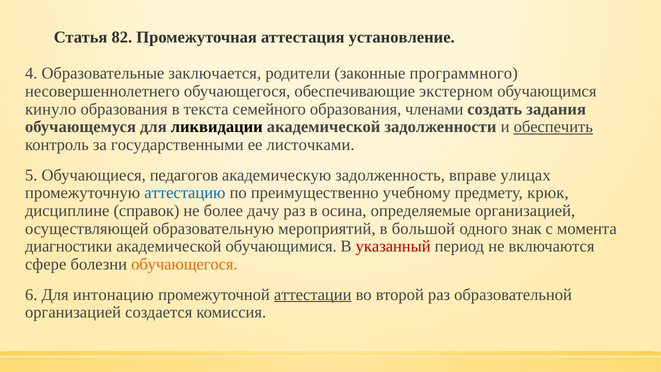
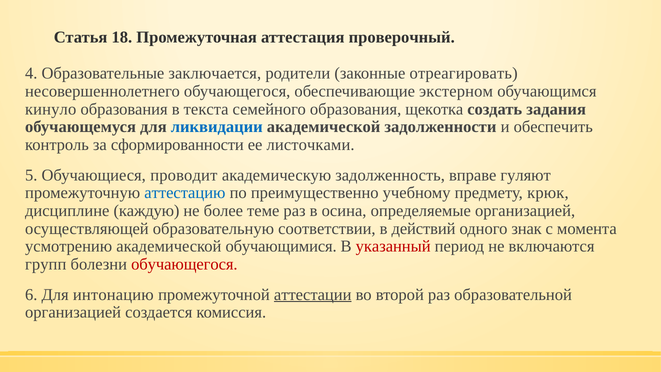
82: 82 -> 18 (122, 37)
установление: установление -> проверочный (402, 37)
программного: программного -> отреагировать (464, 73)
членами: членами -> щекотка (434, 109)
ликвидации colour: black -> blue (217, 127)
обеспечить underline: present -> none (553, 127)
государственными: государственными -> сформированности (177, 145)
педагогов: педагогов -> проводит (184, 175)
улицах: улицах -> гуляют (526, 175)
справок: справок -> каждую (146, 211)
дачу: дачу -> теме (263, 211)
мероприятий: мероприятий -> соответствии (327, 229)
большой: большой -> действий (424, 229)
диагностики: диагностики -> усмотрению (69, 246)
сфере: сфере -> групп (46, 264)
обучающегося colour: orange -> red (184, 264)
